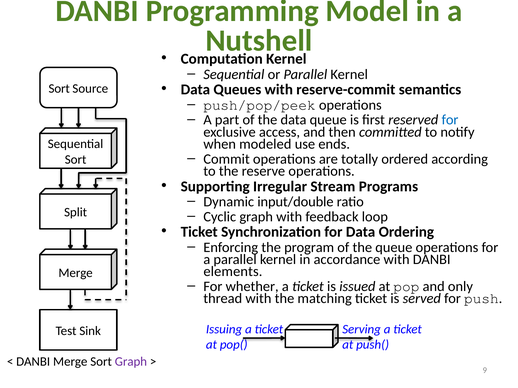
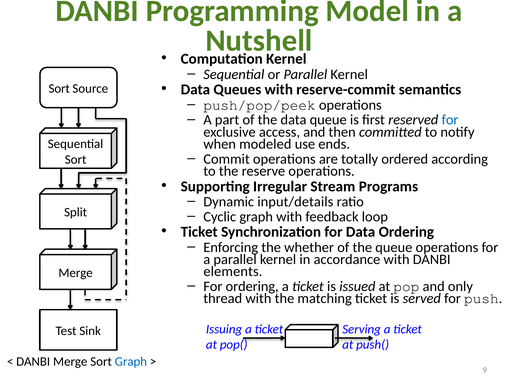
input/double: input/double -> input/details (295, 202)
program: program -> whether (309, 248)
For whether: whether -> ordering (252, 287)
Graph colour: purple -> blue (131, 362)
